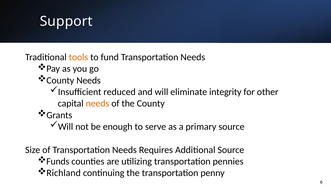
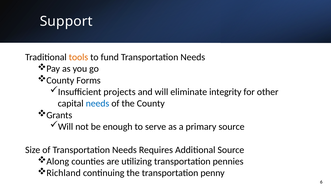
County Needs: Needs -> Forms (89, 80)
reduced: reduced -> projects (120, 92)
needs colour: orange -> blue (97, 104)
Funds: Funds -> Along (58, 162)
